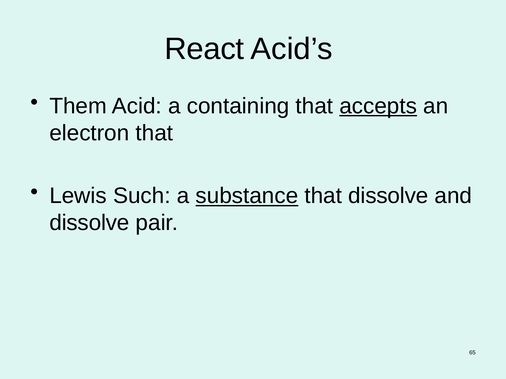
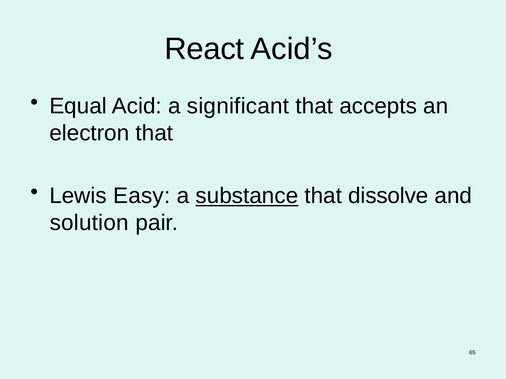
Them: Them -> Equal (78, 106)
containing: containing -> significant (238, 106)
accepts underline: present -> none (378, 106)
Such: Such -> Easy (142, 196)
dissolve: dissolve -> solution (89, 223)
